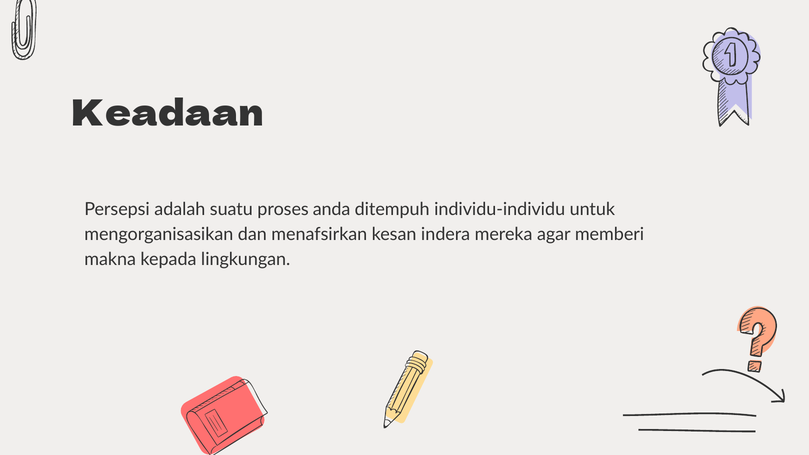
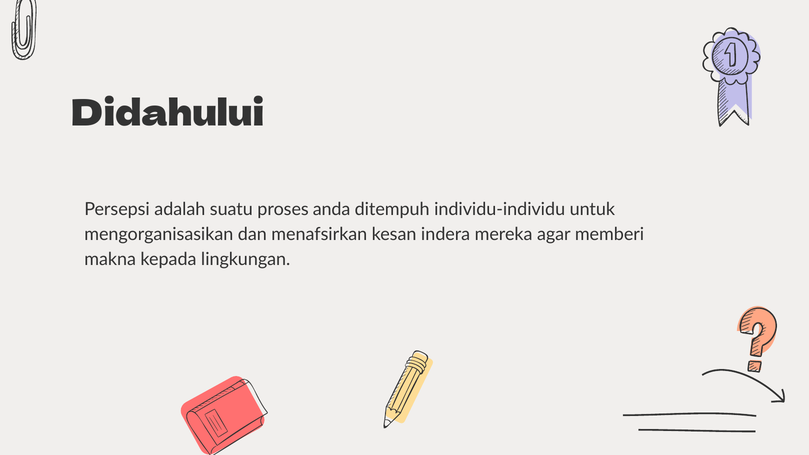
Keadaan: Keadaan -> Didahului (168, 114)
